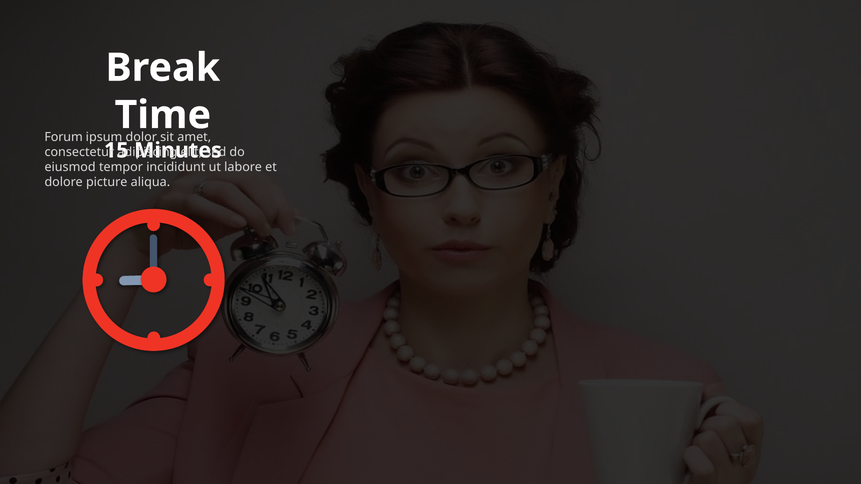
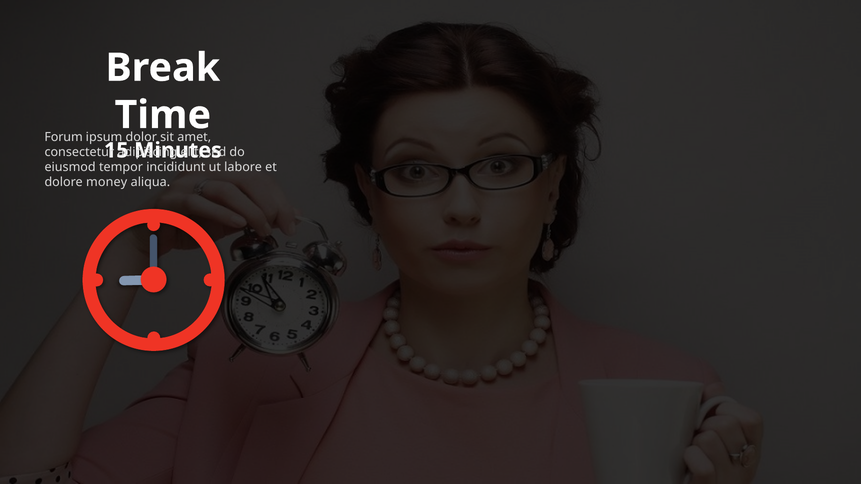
picture: picture -> money (107, 182)
